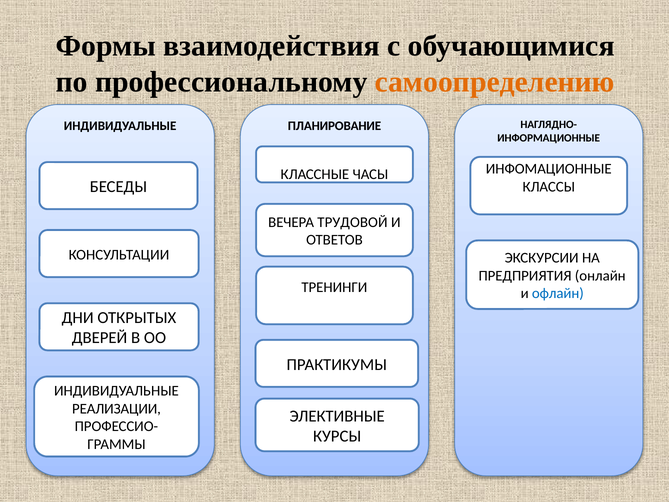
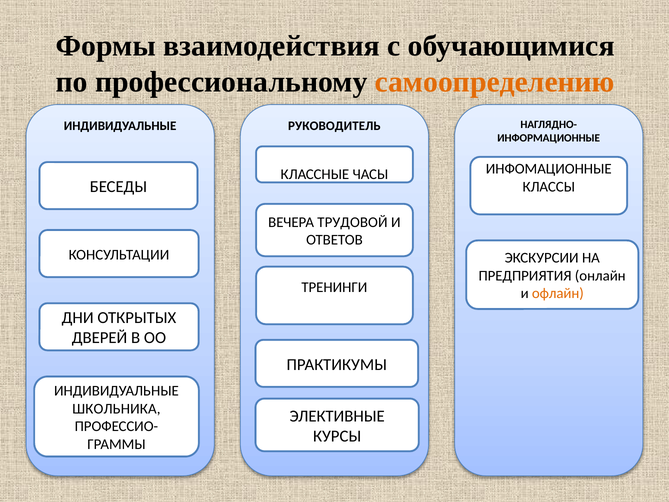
ПЛАНИРОВАНИЕ: ПЛАНИРОВАНИЕ -> РУКОВОДИТЕЛЬ (334, 126)
офлайн colour: blue -> orange (558, 293)
РЕАЛИЗАЦИИ: РЕАЛИЗАЦИИ -> ШКОЛЬНИКА (116, 408)
